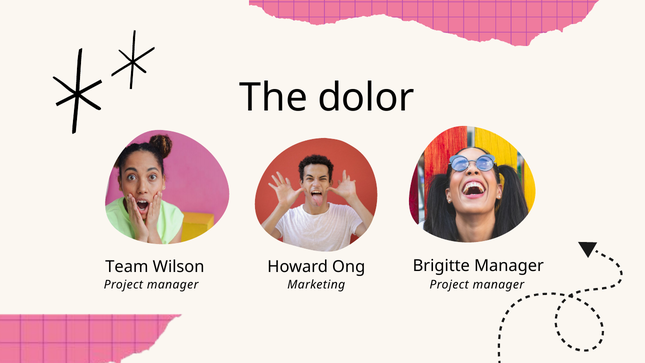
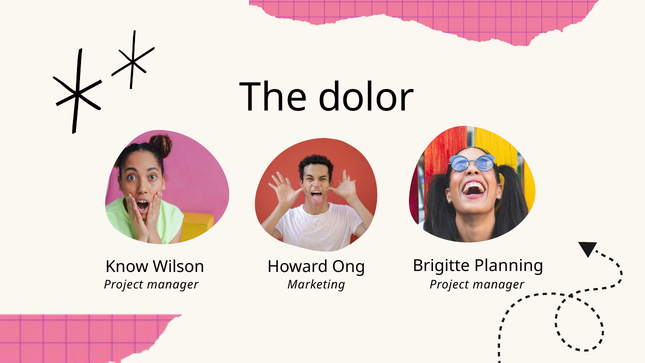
Brigitte Manager: Manager -> Planning (509, 266)
Team: Team -> Know (127, 266)
